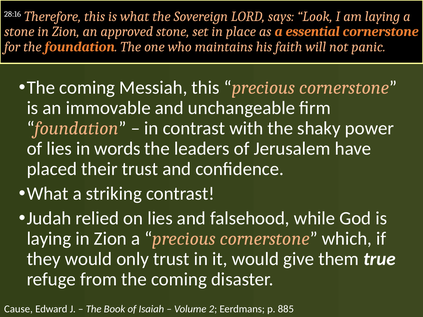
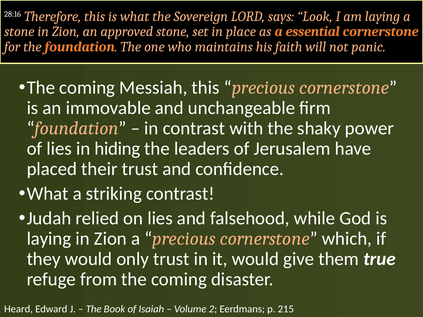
words: words -> hiding (117, 149)
Cause: Cause -> Heard (18, 309)
885: 885 -> 215 (286, 309)
